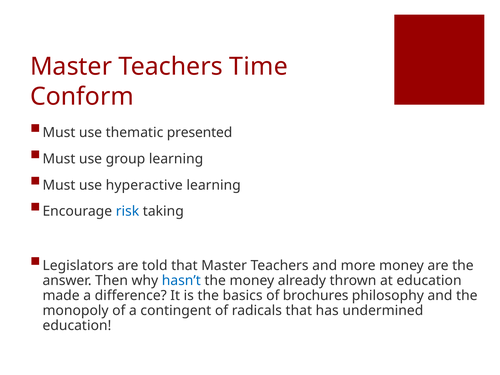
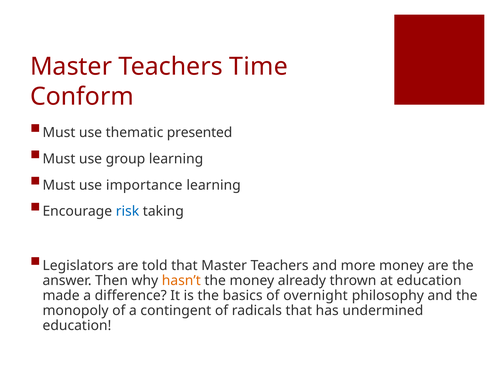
hyperactive: hyperactive -> importance (144, 185)
hasn’t colour: blue -> orange (181, 281)
brochures: brochures -> overnight (316, 296)
